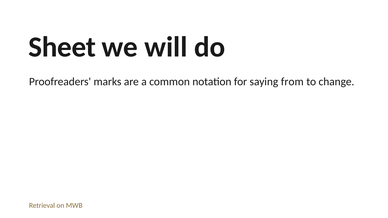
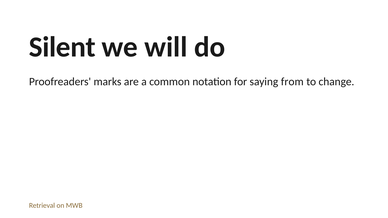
Sheet: Sheet -> Silent (62, 47)
